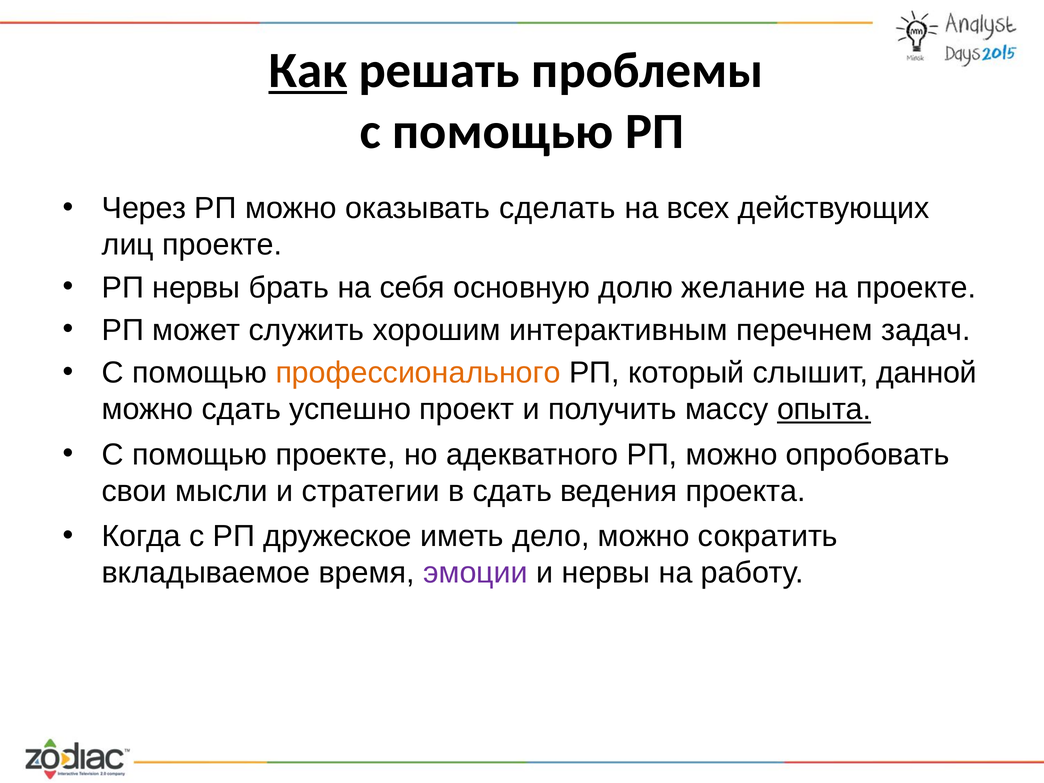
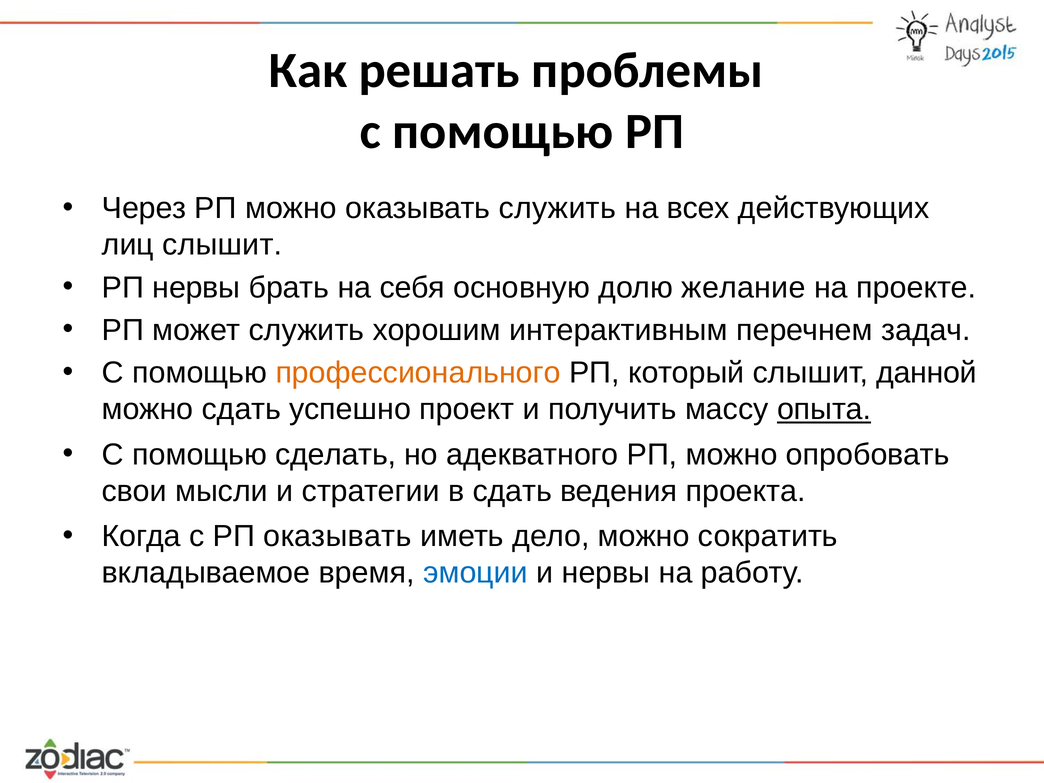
Как underline: present -> none (308, 71)
оказывать сделать: сделать -> служить (557, 208)
лиц проекте: проекте -> слышит (222, 245)
помощью проекте: проекте -> сделать (336, 455)
РП дружеское: дружеское -> оказывать (337, 536)
эмоции colour: purple -> blue (475, 573)
